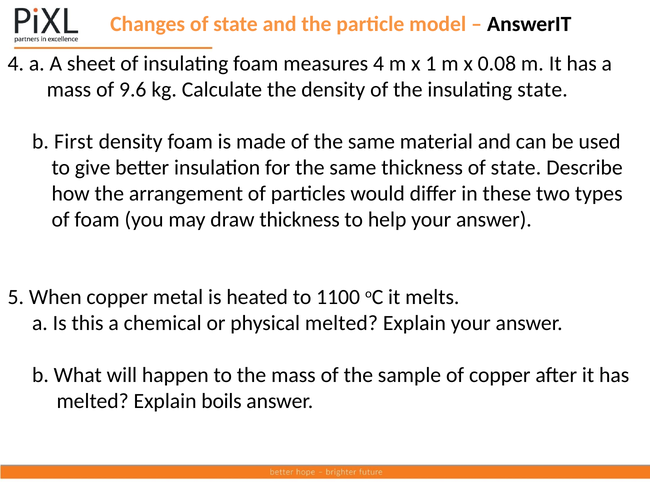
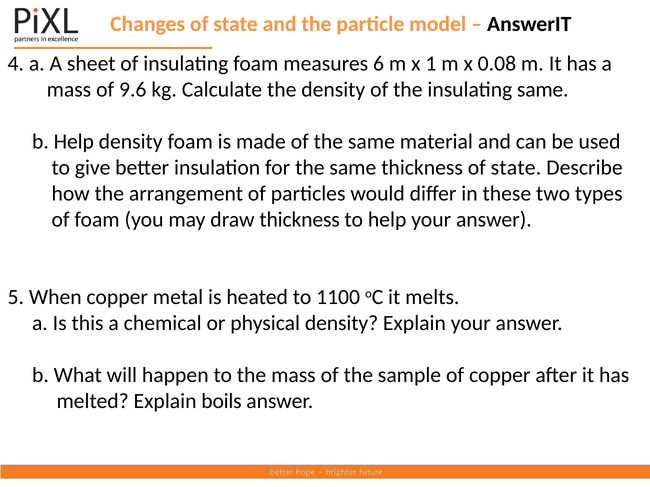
measures 4: 4 -> 6 (379, 64)
insulating state: state -> same (543, 90)
b First: First -> Help (74, 142)
physical melted: melted -> density (342, 324)
